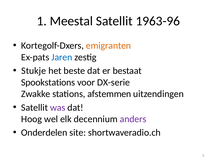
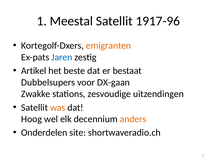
1963-96: 1963-96 -> 1917-96 (158, 21)
Stukje: Stukje -> Artikel (34, 71)
Spookstations: Spookstations -> Dubbelsupers (48, 82)
DX-serie: DX-serie -> DX-gaan (114, 82)
afstemmen: afstemmen -> zesvoudige (109, 94)
was colour: purple -> orange (58, 107)
anders colour: purple -> orange (133, 119)
